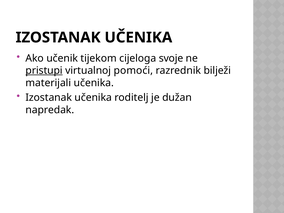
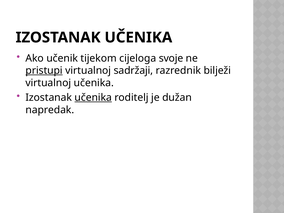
pomoći: pomoći -> sadržaji (133, 71)
materijali: materijali -> virtualnoj (48, 83)
učenika underline: none -> present (93, 98)
